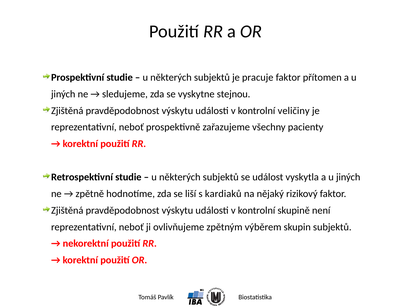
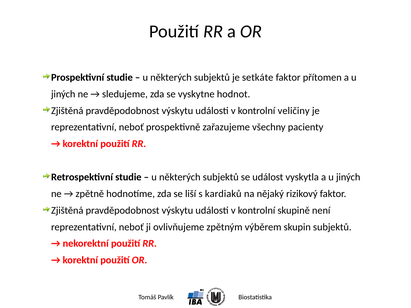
pracuje: pracuje -> setkáte (258, 77)
stejnou: stejnou -> hodnot (234, 94)
